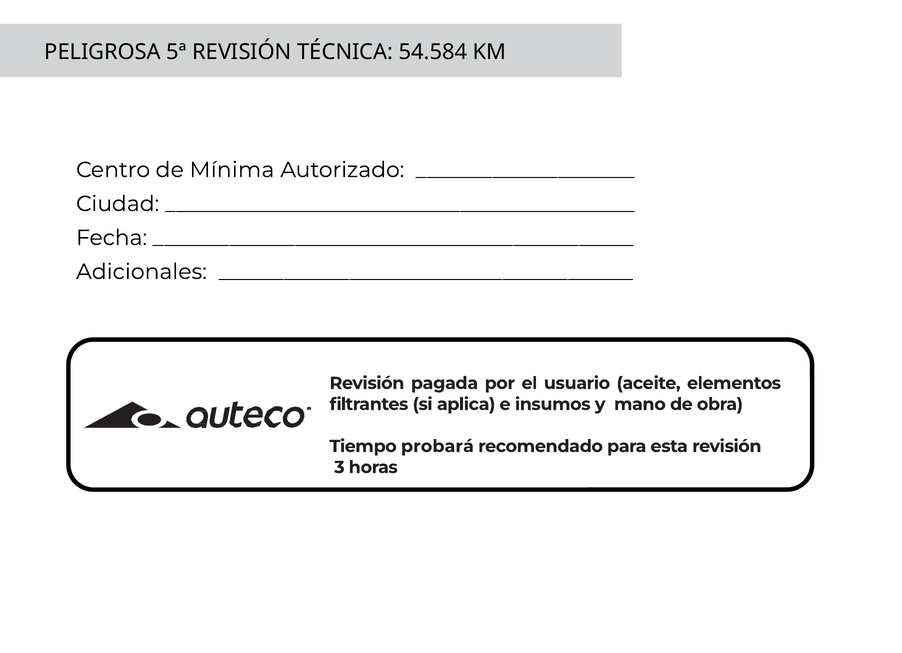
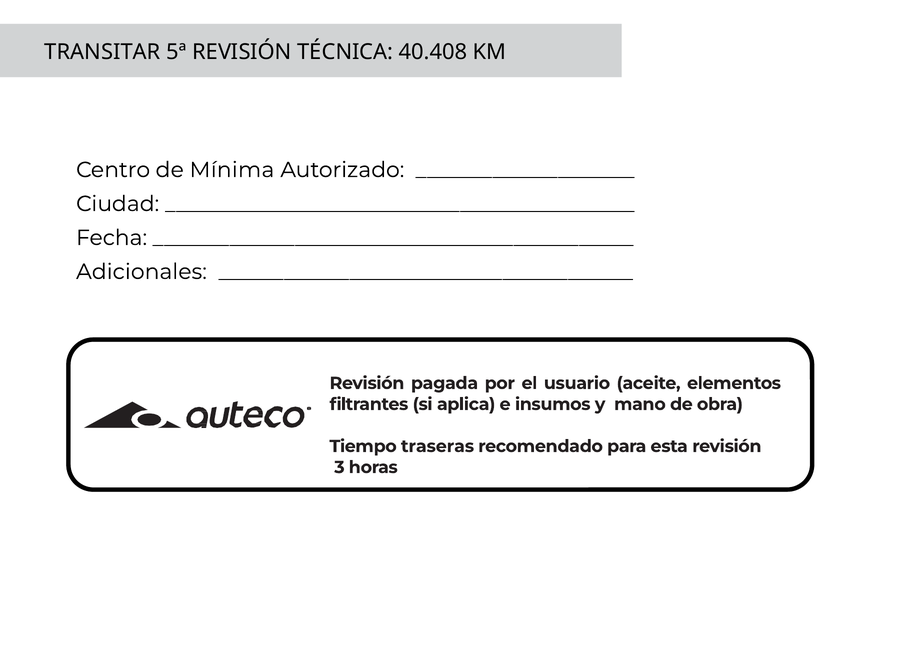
PELIGROSA: PELIGROSA -> TRANSITAR (102, 52)
54.584: 54.584 -> 40.408 (433, 52)
probará: probará -> traseras (438, 446)
